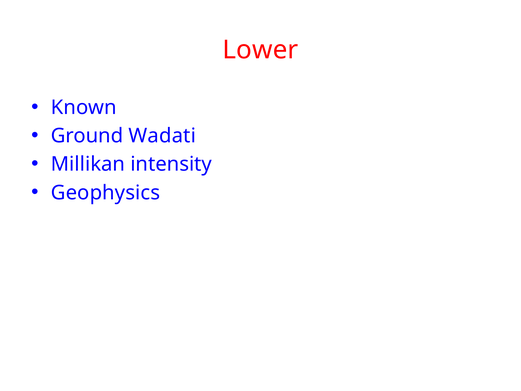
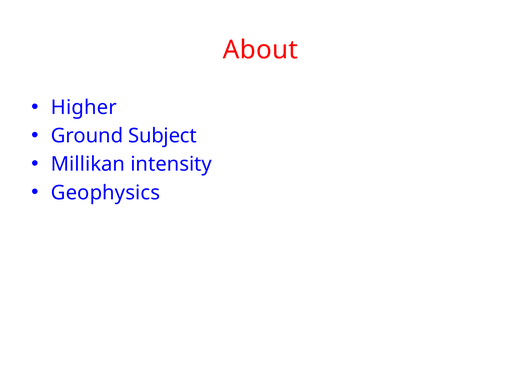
Lower: Lower -> About (260, 50)
Known: Known -> Higher (84, 107)
Wadati: Wadati -> Subject (162, 136)
